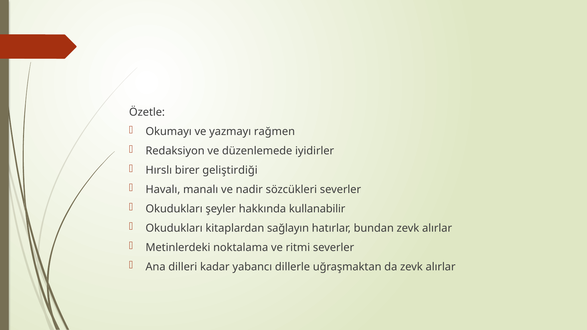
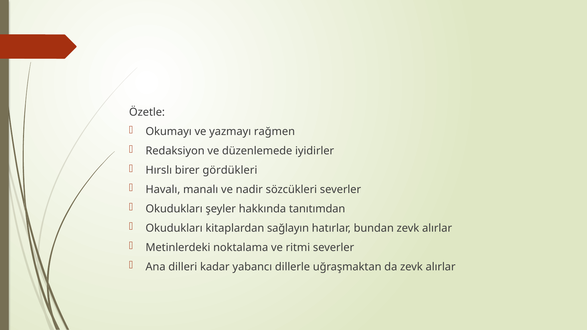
geliştirdiği: geliştirdiği -> gördükleri (230, 170)
kullanabilir: kullanabilir -> tanıtımdan (317, 209)
